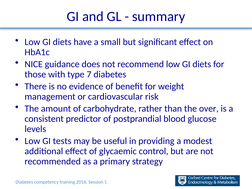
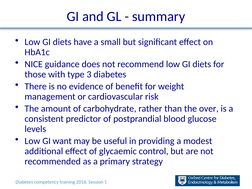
7: 7 -> 3 (89, 74)
tests: tests -> want (62, 141)
